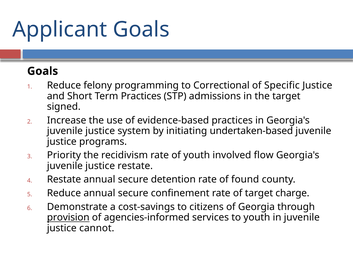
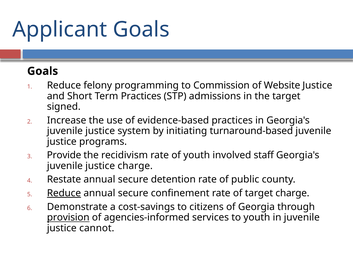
Correctional: Correctional -> Commission (221, 85)
Specific: Specific -> Website (282, 85)
undertaken-based: undertaken-based -> turnaround-based (251, 131)
Priority: Priority -> Provide (64, 155)
flow: flow -> staff (264, 155)
justice restate: restate -> charge (135, 166)
found: found -> public (245, 179)
Reduce underline: none -> present (64, 193)
